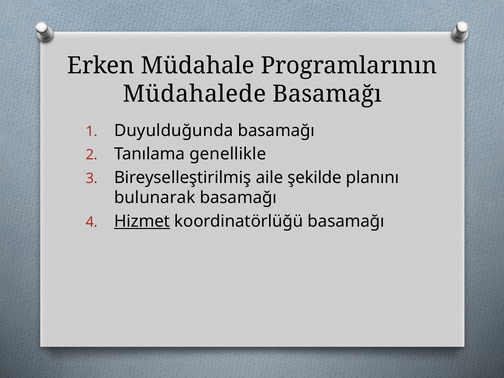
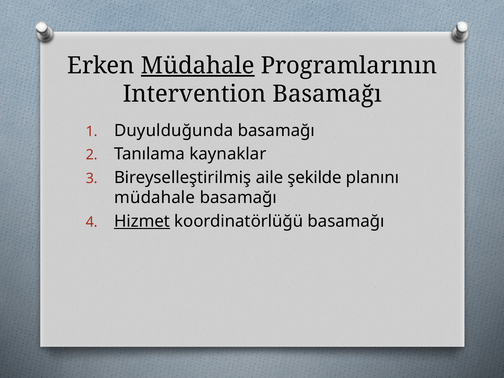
Müdahale underline: none -> present (198, 66)
Müdahalede: Müdahalede -> Intervention (195, 94)
genellikle: genellikle -> kaynaklar (228, 154)
bulunarak: bulunarak -> müdahale (155, 198)
